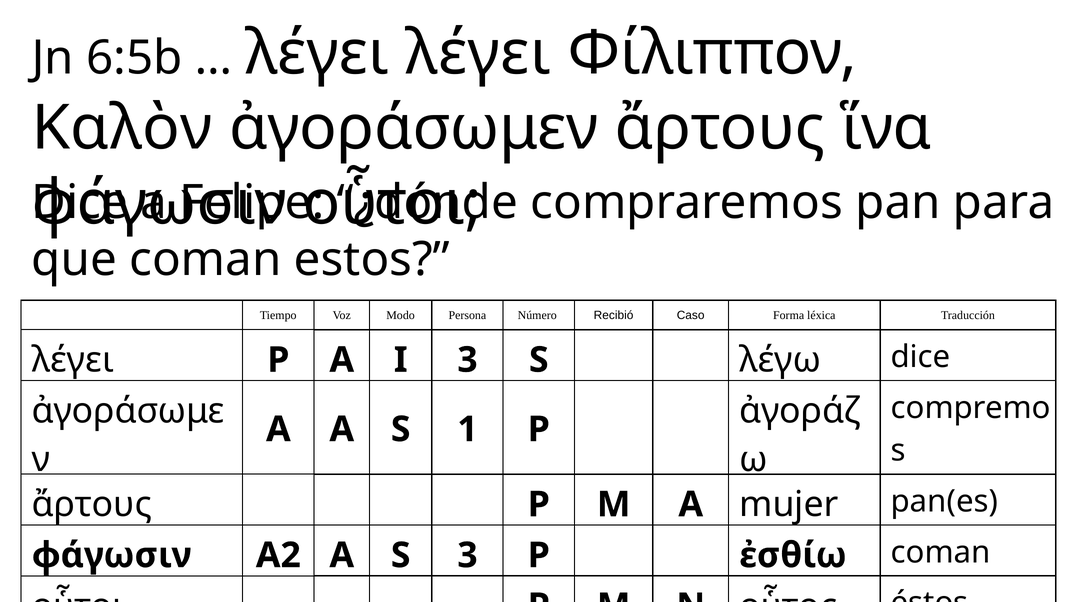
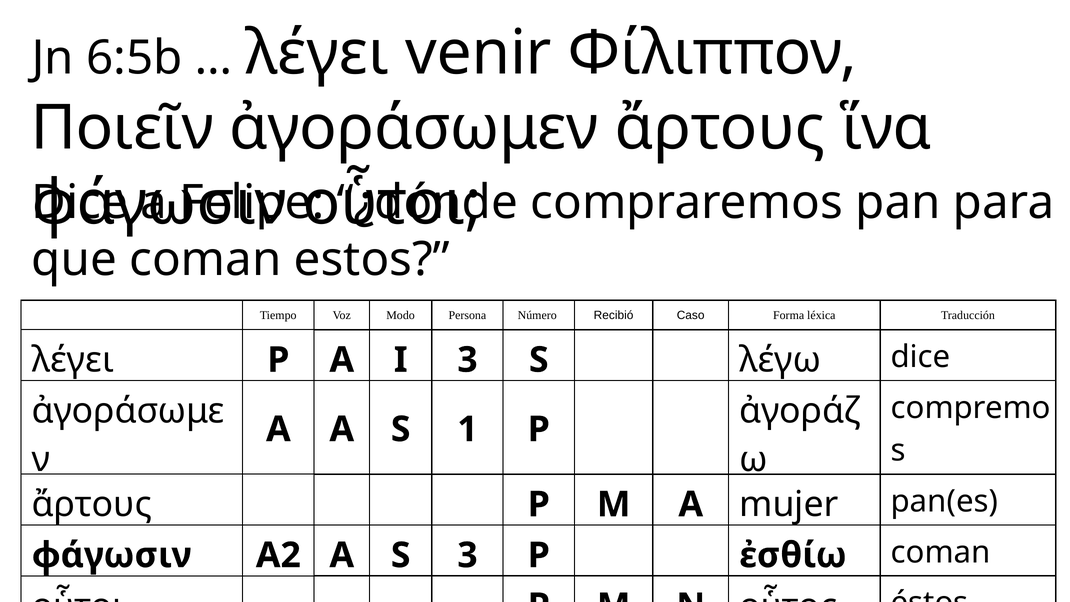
λέγει λέγει: λέγει -> venir (478, 53)
Καλὸν: Καλὸν -> Ποιεῖν (122, 128)
